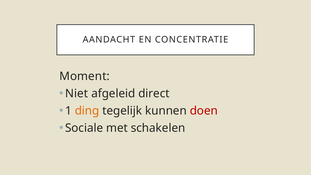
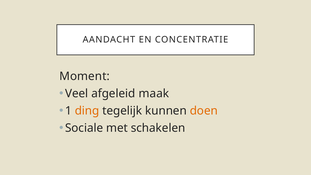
Niet: Niet -> Veel (77, 94)
direct: direct -> maak (154, 94)
doen colour: red -> orange (204, 111)
